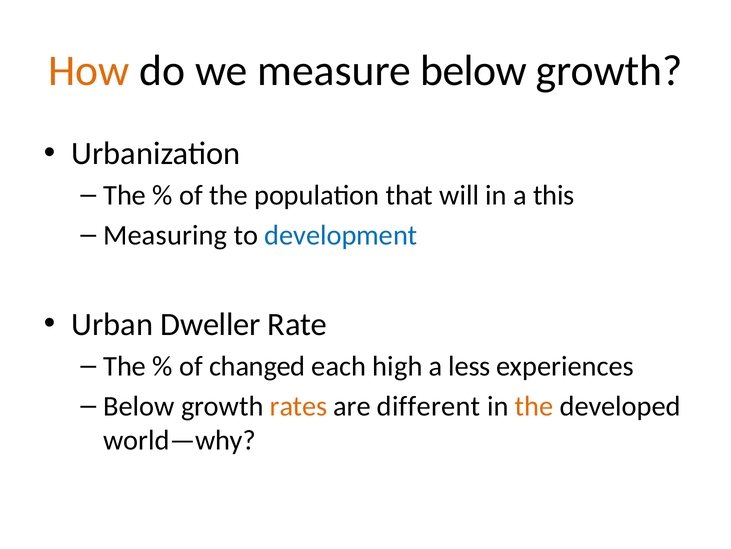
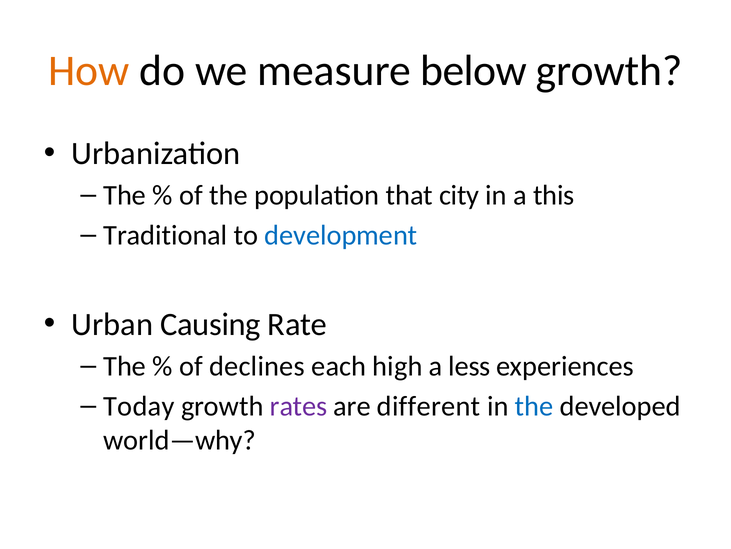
will: will -> city (459, 195)
Measuring: Measuring -> Traditional (165, 235)
Dweller: Dweller -> Causing (210, 324)
changed: changed -> declines (257, 366)
Below: Below -> Today (139, 406)
rates colour: orange -> purple (299, 406)
the colour: orange -> blue (534, 406)
